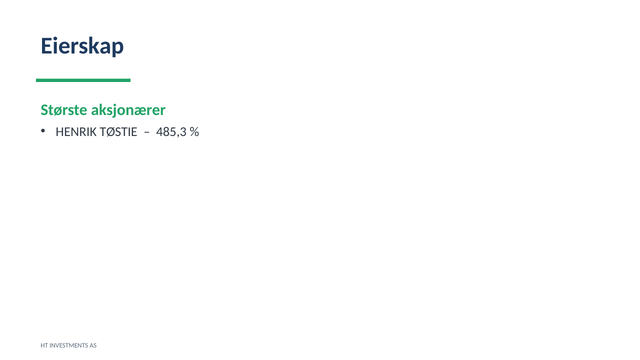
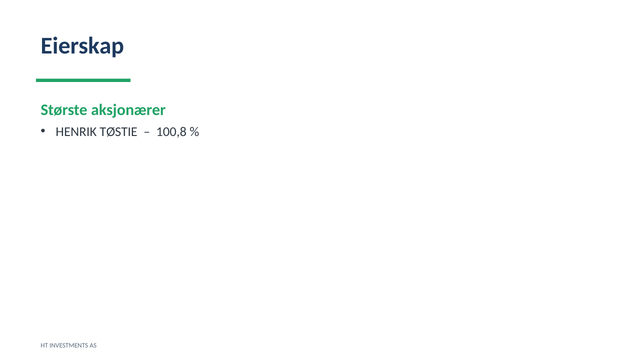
485,3: 485,3 -> 100,8 (171, 132)
